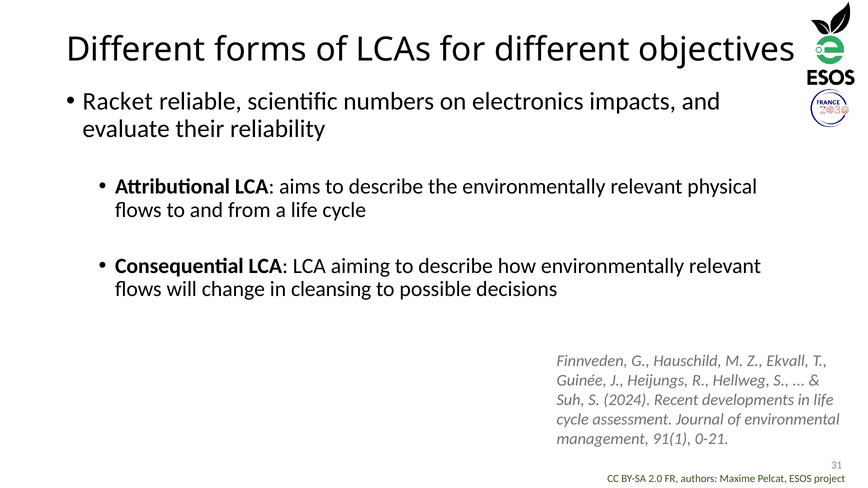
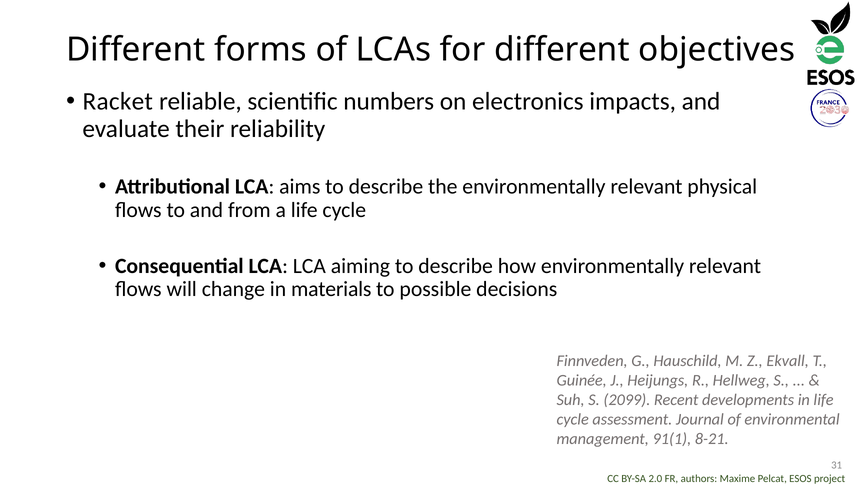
cleansing: cleansing -> materials (331, 289)
2024: 2024 -> 2099 (627, 400)
0-21: 0-21 -> 8-21 (712, 439)
